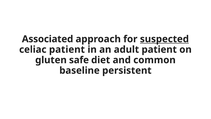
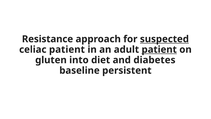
Associated: Associated -> Resistance (48, 39)
patient underline: none -> present (159, 49)
safe: safe -> into (79, 60)
common: common -> diаbеtes (154, 60)
